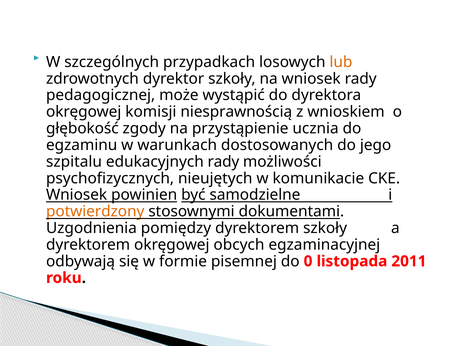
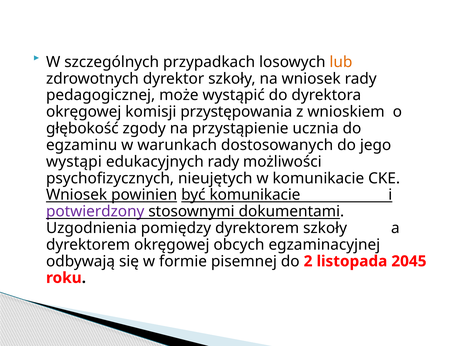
niesprawnością: niesprawnością -> przystępowania (236, 112)
szpitalu: szpitalu -> wystąpi (74, 162)
być samodzielne: samodzielne -> komunikacie (255, 195)
potwierdzony colour: orange -> purple (95, 211)
0: 0 -> 2 (308, 261)
2011: 2011 -> 2045 (409, 261)
